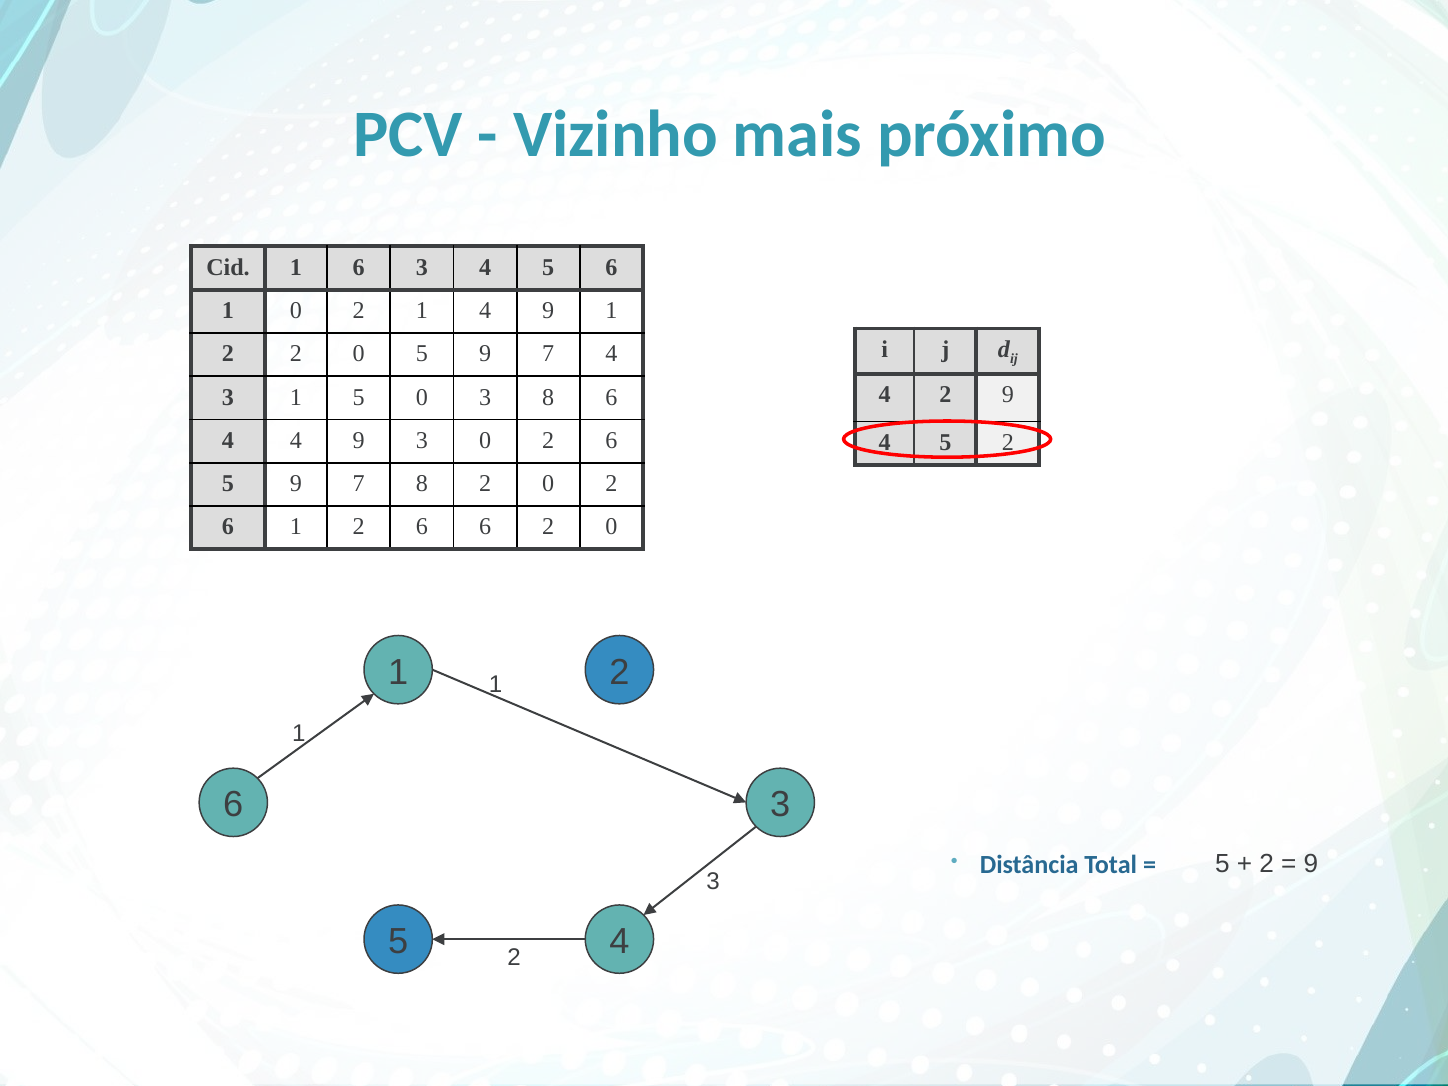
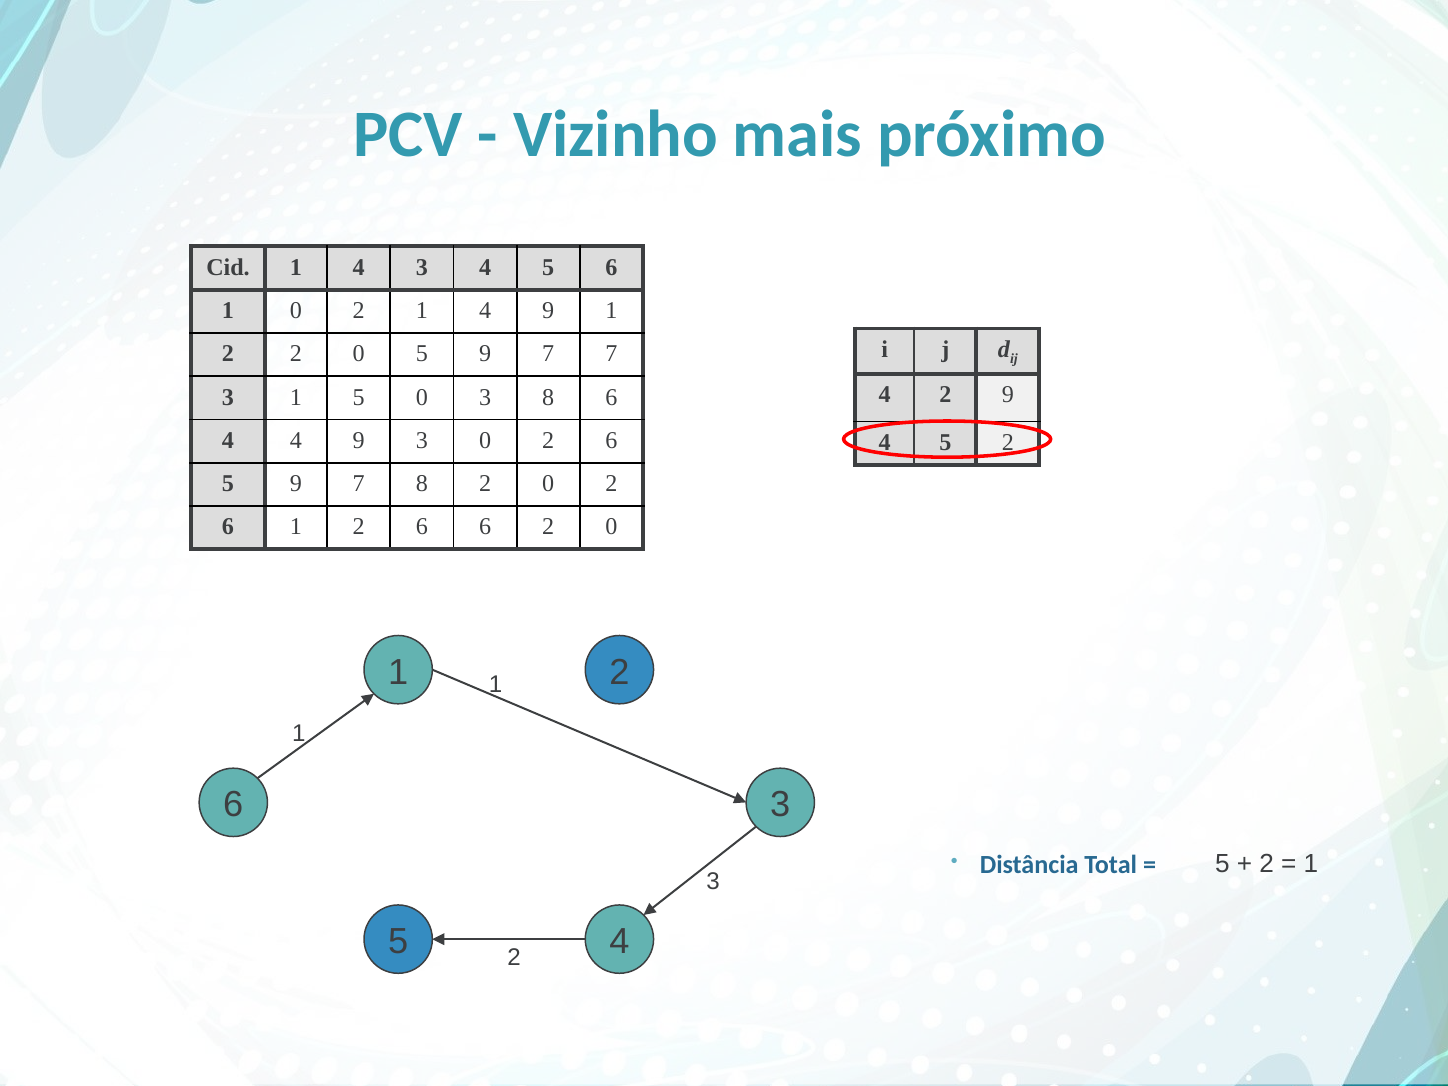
Cid 1 6: 6 -> 4 (359, 267)
7 4: 4 -> 7 (611, 354)
9: 9 -> 1 (1311, 864)
